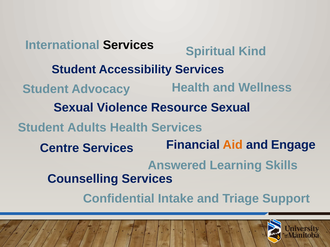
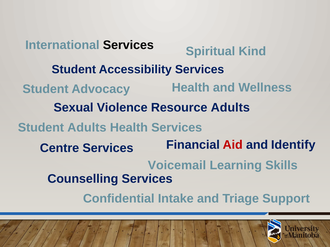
Resource Sexual: Sexual -> Adults (230, 108)
Aid colour: orange -> red (233, 145)
Engage: Engage -> Identify (293, 145)
Answered: Answered -> Voicemail (177, 166)
